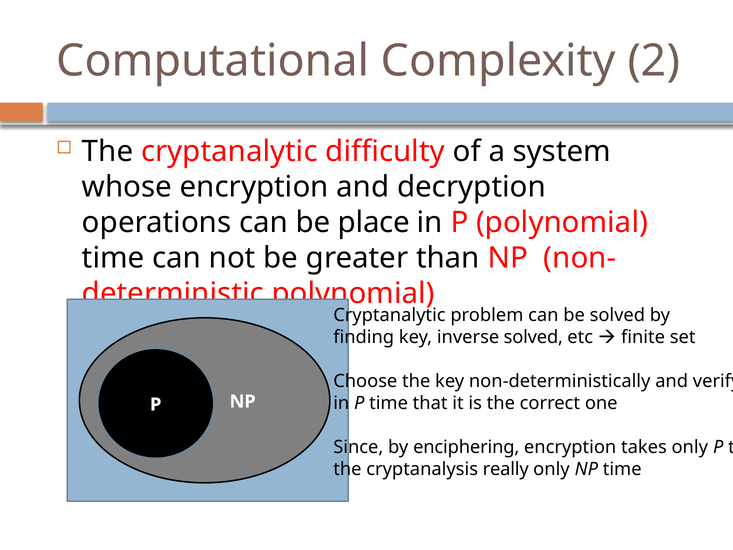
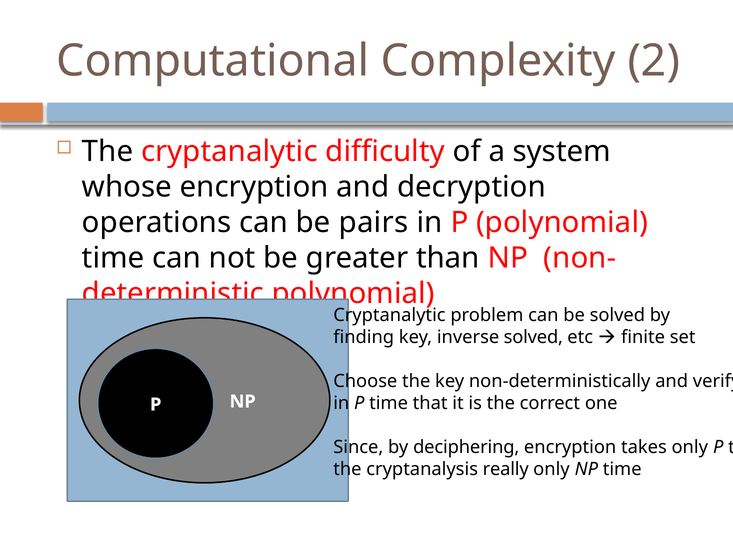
place: place -> pairs (374, 223)
enciphering: enciphering -> deciphering (466, 447)
